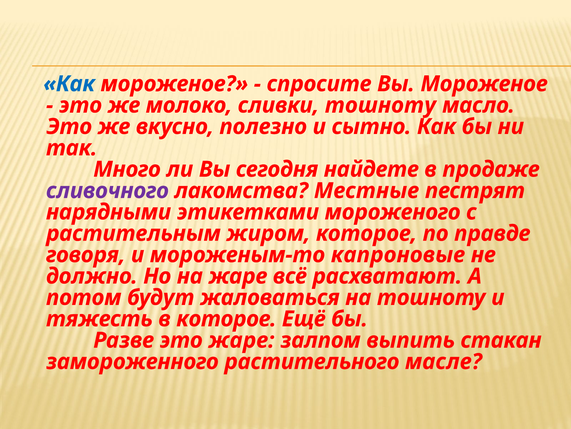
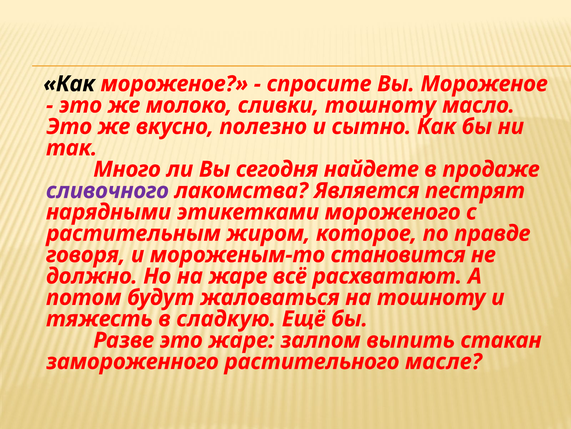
Как colour: blue -> black (69, 84)
Местные: Местные -> Является (367, 190)
капроновые: капроновые -> становится (398, 254)
в которое: которое -> сладкую (226, 318)
